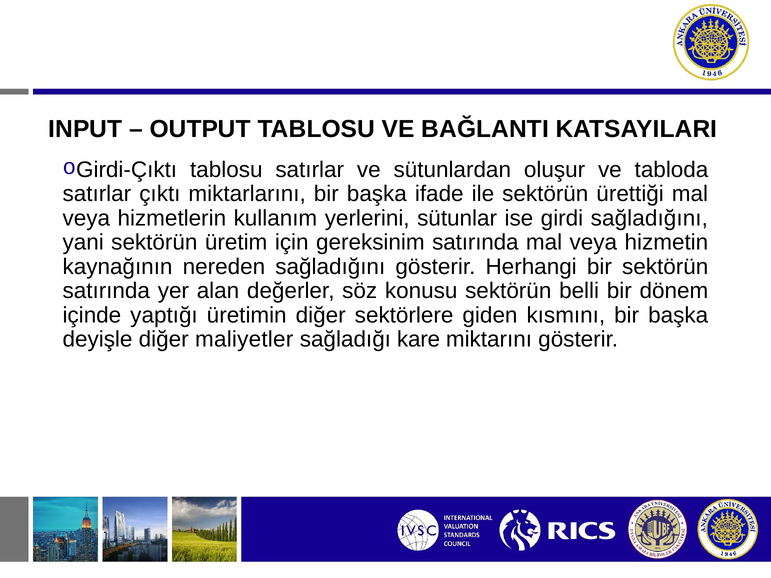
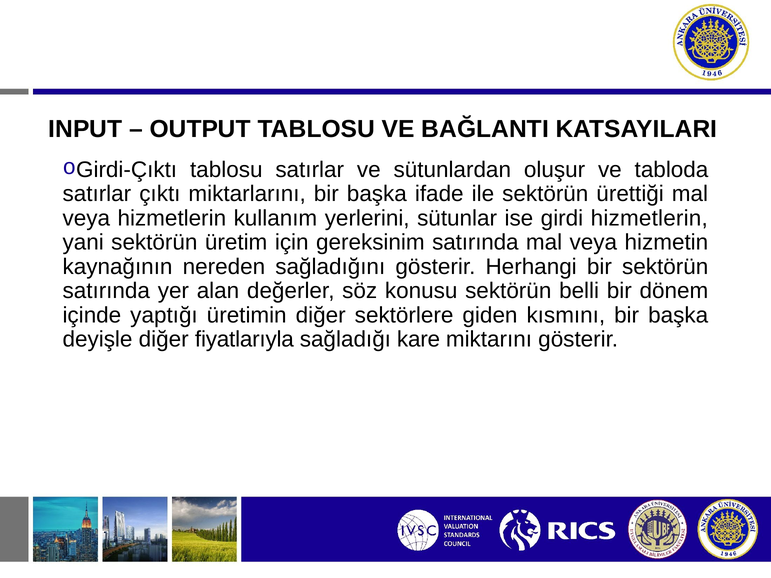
girdi sağladığını: sağladığını -> hizmetlerin (649, 218)
maliyetler: maliyetler -> fiyatlarıyla (244, 340)
